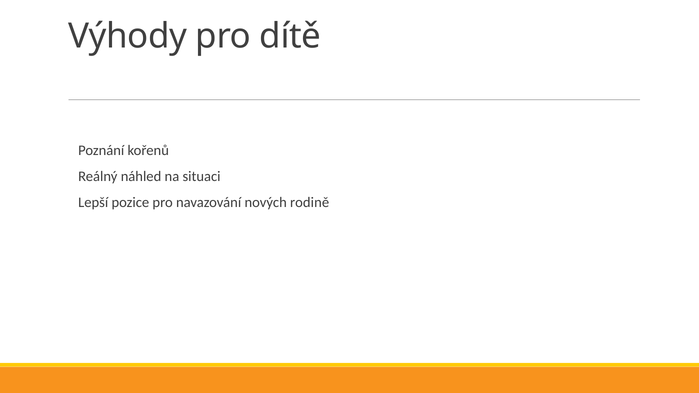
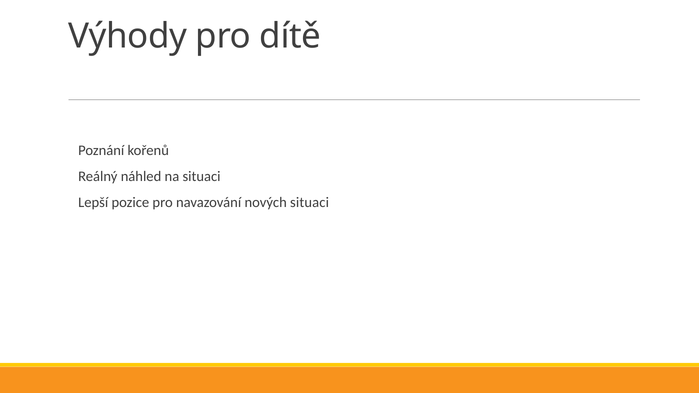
nových rodině: rodině -> situaci (310, 202)
